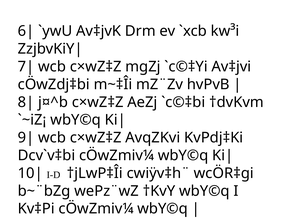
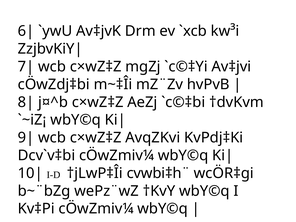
cwiÿv‡h¨: cwiÿv‡h¨ -> cvwbi‡h¨ (158, 173)
